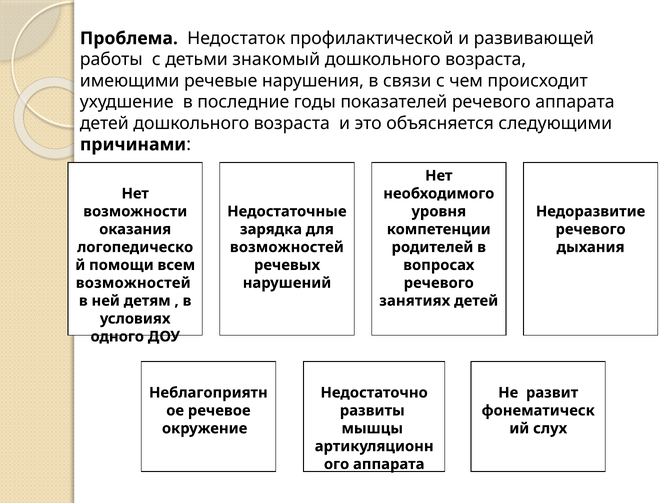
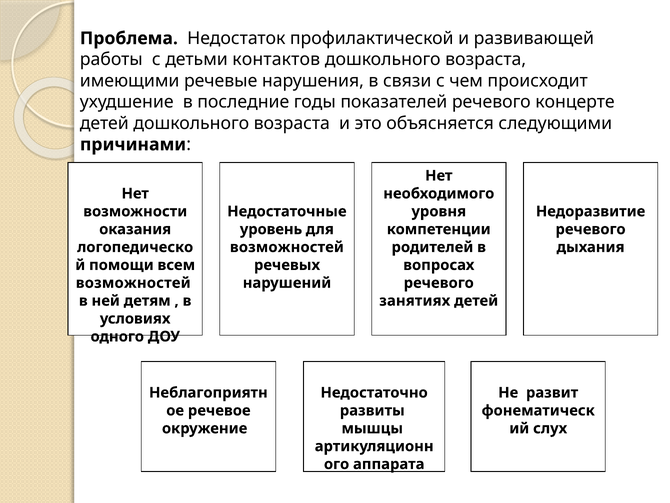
знакомый: знакомый -> контактов (276, 60)
речевого аппарата: аппарата -> концерте (575, 102)
зарядка: зарядка -> уровень (271, 229)
